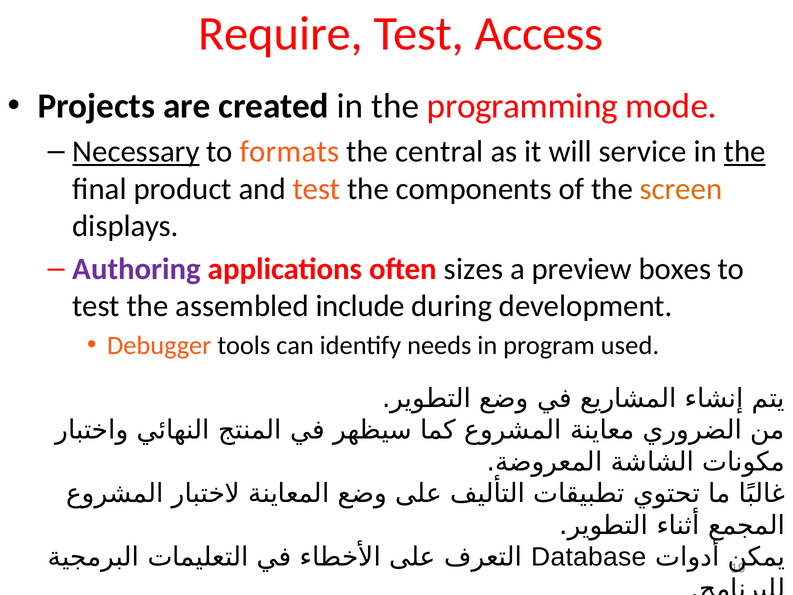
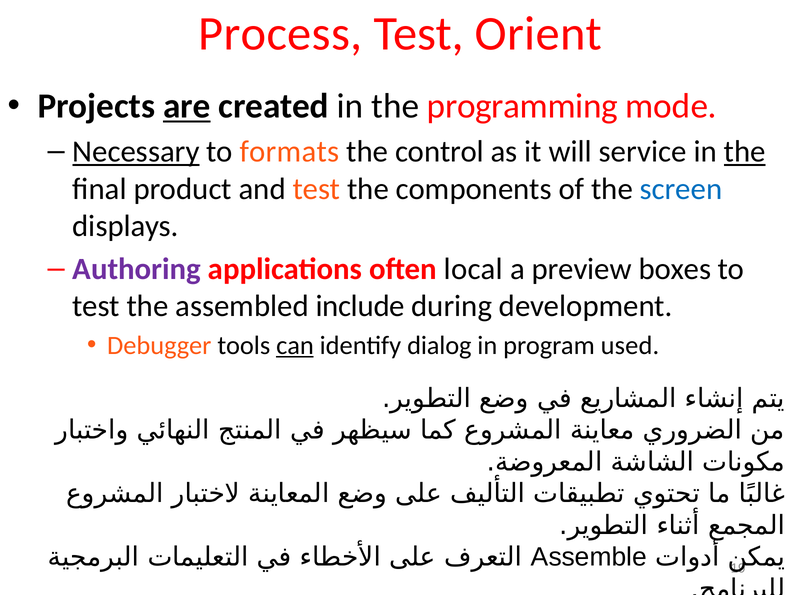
Require: Require -> Process (280, 34)
Access: Access -> Orient (538, 34)
are underline: none -> present (187, 106)
central: central -> control (439, 152)
screen colour: orange -> blue (681, 189)
sizes: sizes -> local (473, 269)
can underline: none -> present (295, 345)
needs: needs -> dialog (439, 345)
Database: Database -> Assemble (589, 557)
